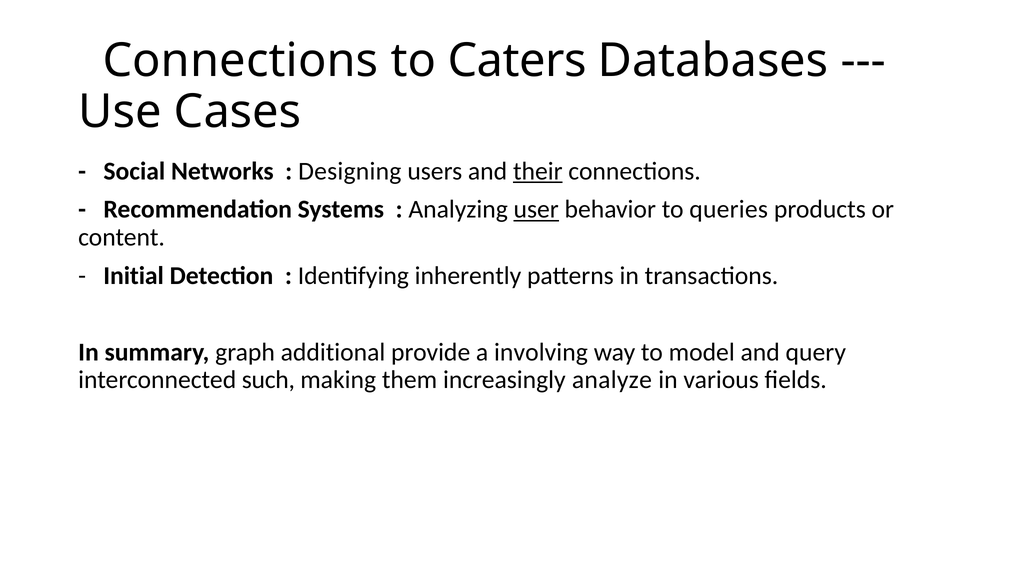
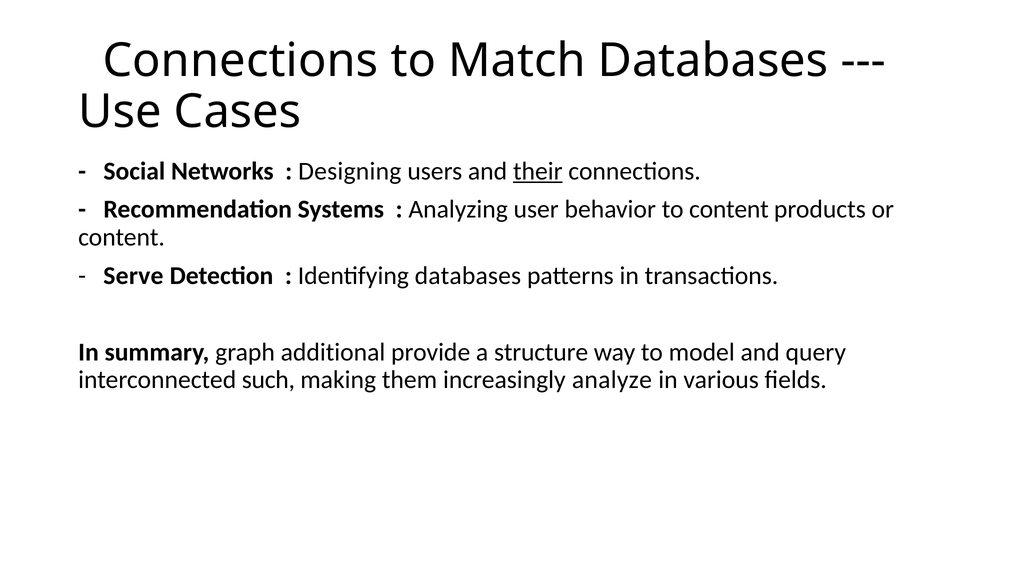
Caters: Caters -> Match (517, 61)
user underline: present -> none (536, 210)
to queries: queries -> content (729, 210)
Initial: Initial -> Serve (133, 276)
Identifying inherently: inherently -> databases (468, 276)
involving: involving -> structure (541, 352)
